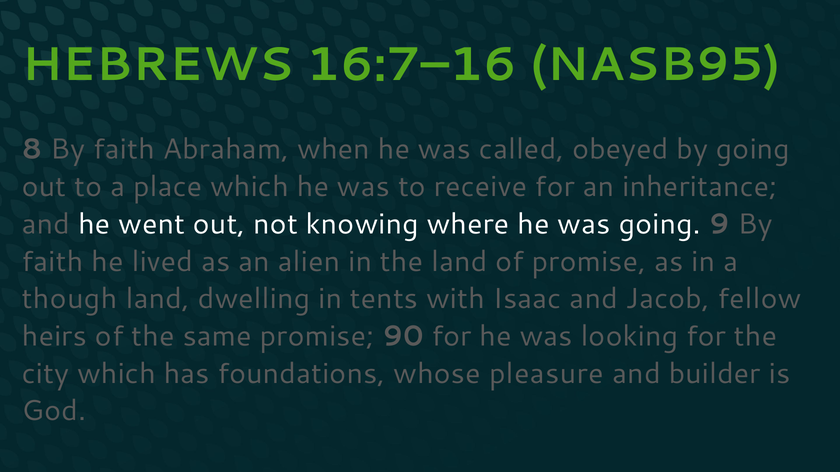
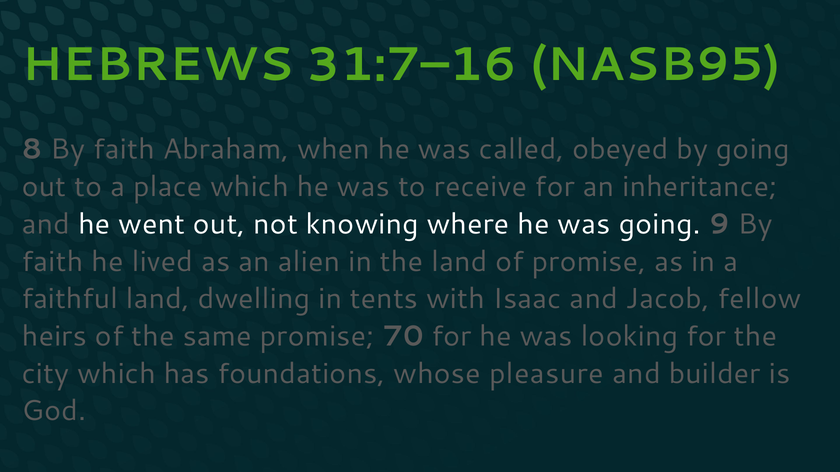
16:7–16: 16:7–16 -> 31:7–16 (412, 65)
though: though -> faithful (70, 299)
90: 90 -> 70 (403, 337)
